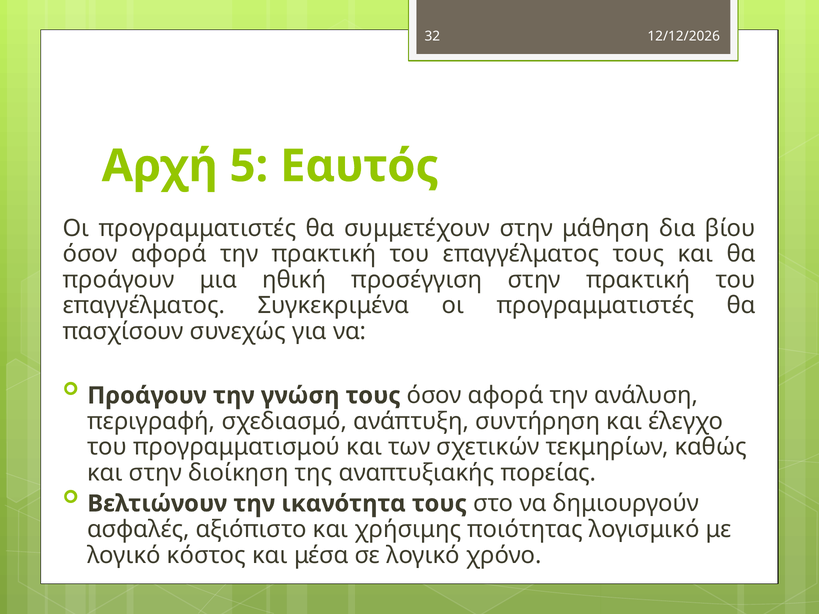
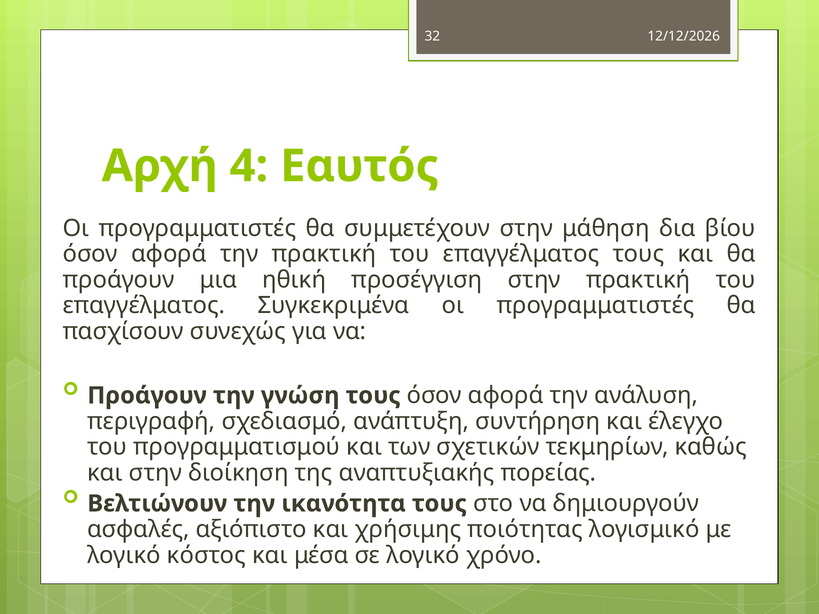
5: 5 -> 4 (249, 166)
